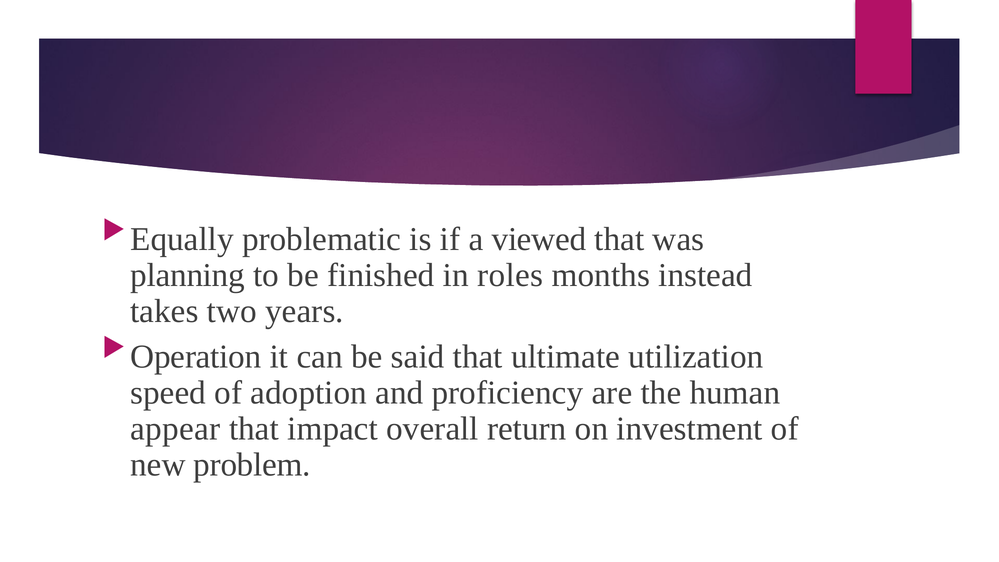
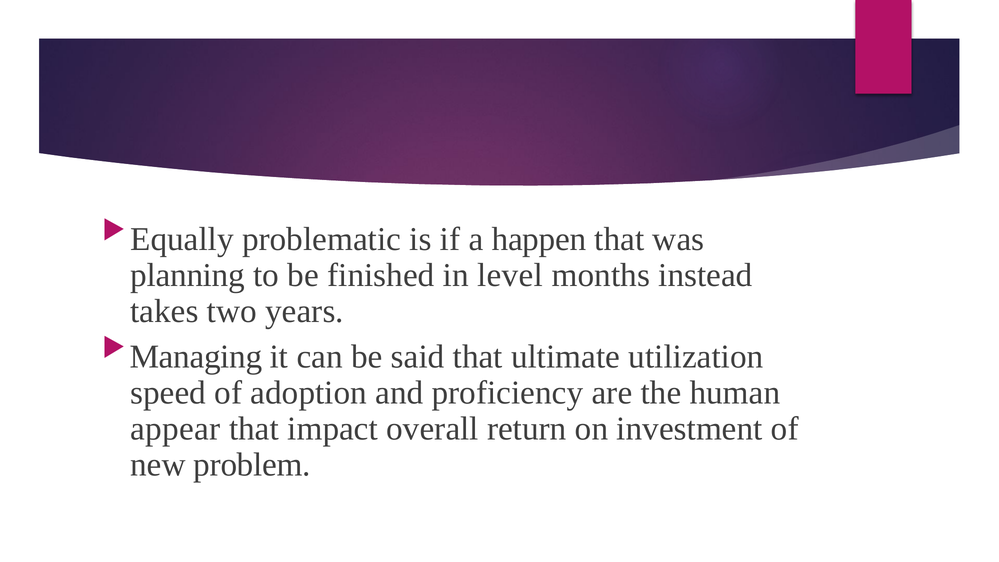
viewed: viewed -> happen (539, 239)
roles: roles -> level (510, 275)
Operation: Operation -> Managing (196, 357)
